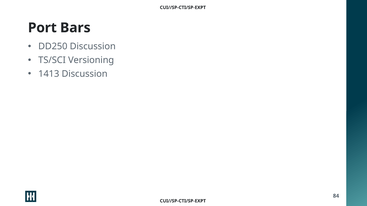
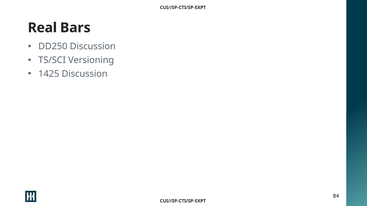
Port: Port -> Real (42, 28)
1413: 1413 -> 1425 (49, 74)
